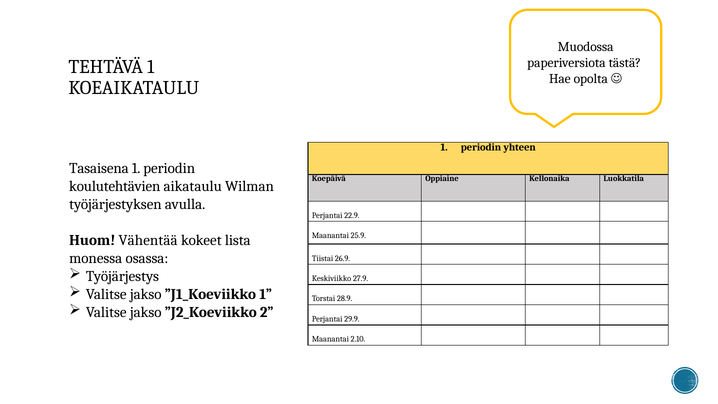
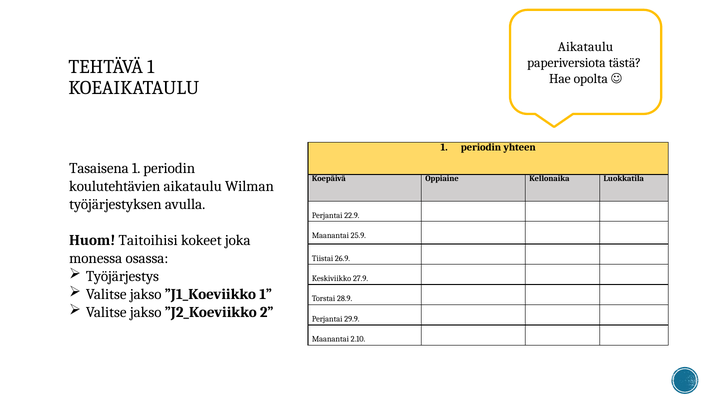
Muodossa: Muodossa -> Aikataulu (586, 47)
Vähentää: Vähentää -> Taitoihisi (148, 240)
lista: lista -> joka (238, 240)
